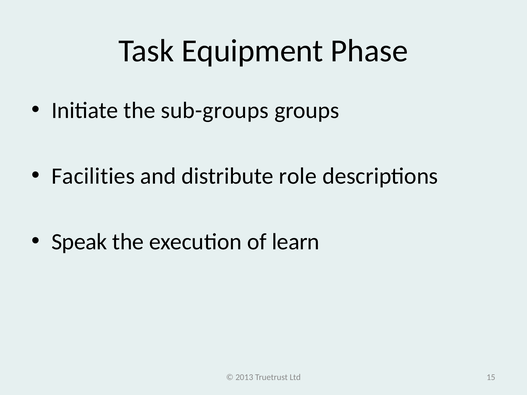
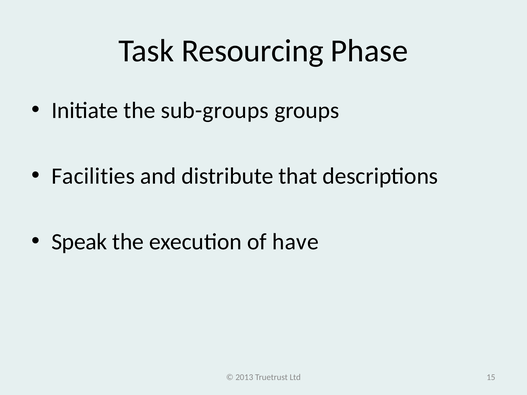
Equipment: Equipment -> Resourcing (252, 51)
role: role -> that (298, 176)
learn: learn -> have (295, 242)
